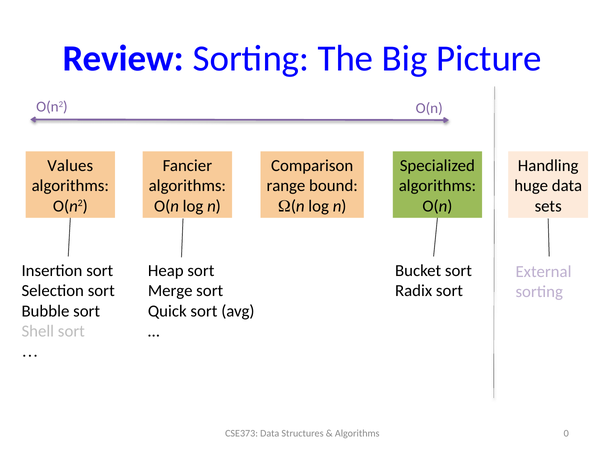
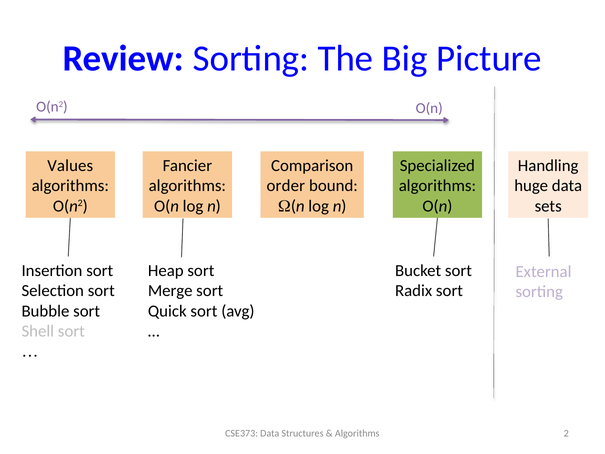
range: range -> order (286, 186)
0: 0 -> 2 (566, 433)
